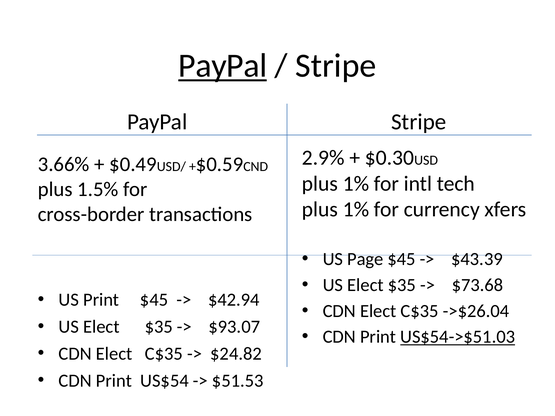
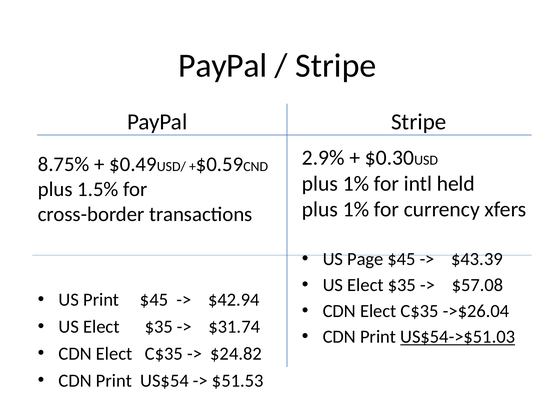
PayPal underline: present -> none (223, 66)
3.66%: 3.66% -> 8.75% (64, 164)
tech: tech -> held (456, 184)
$73.68: $73.68 -> $57.08 (478, 285)
$93.07: $93.07 -> $31.74 (234, 327)
